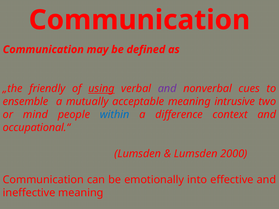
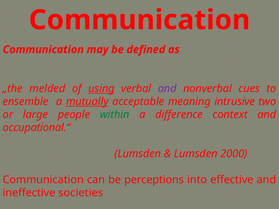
friendly: friendly -> melded (47, 89)
mutually underline: none -> present (87, 102)
mind: mind -> large (35, 115)
within colour: blue -> green (115, 115)
emotionally: emotionally -> perceptions (154, 180)
ineffective meaning: meaning -> societies (81, 193)
